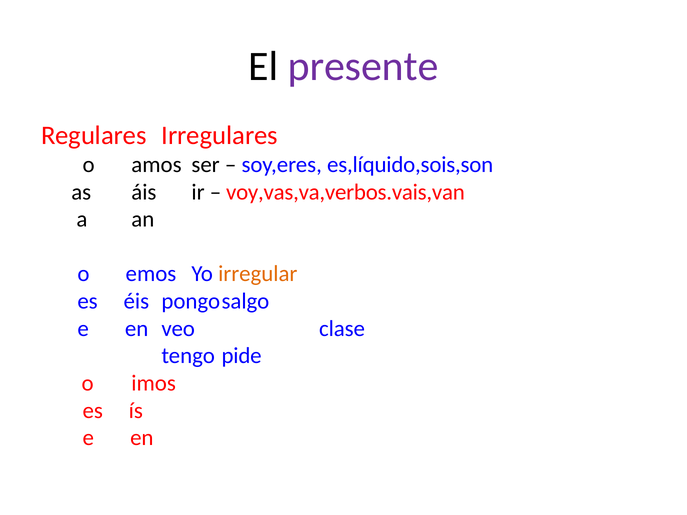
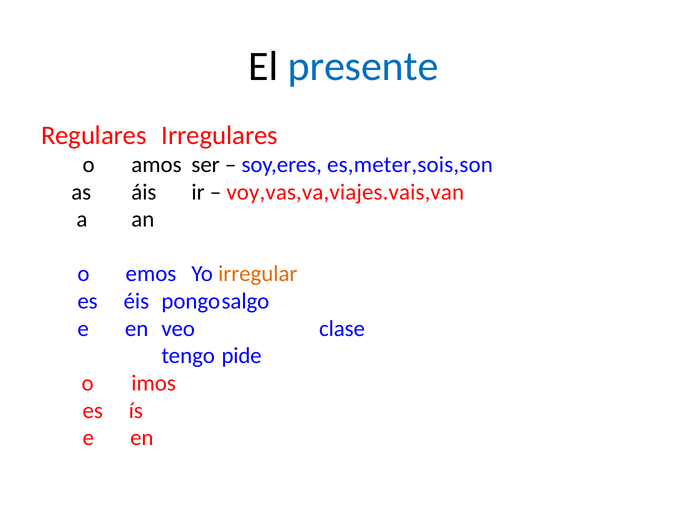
presente colour: purple -> blue (363, 67)
es,líquido,sois,son: es,líquido,sois,son -> es,meter,sois,son (410, 165)
voy,vas,va,verbos.vais,van: voy,vas,va,verbos.vais,van -> voy,vas,va,viajes.vais,van (345, 192)
